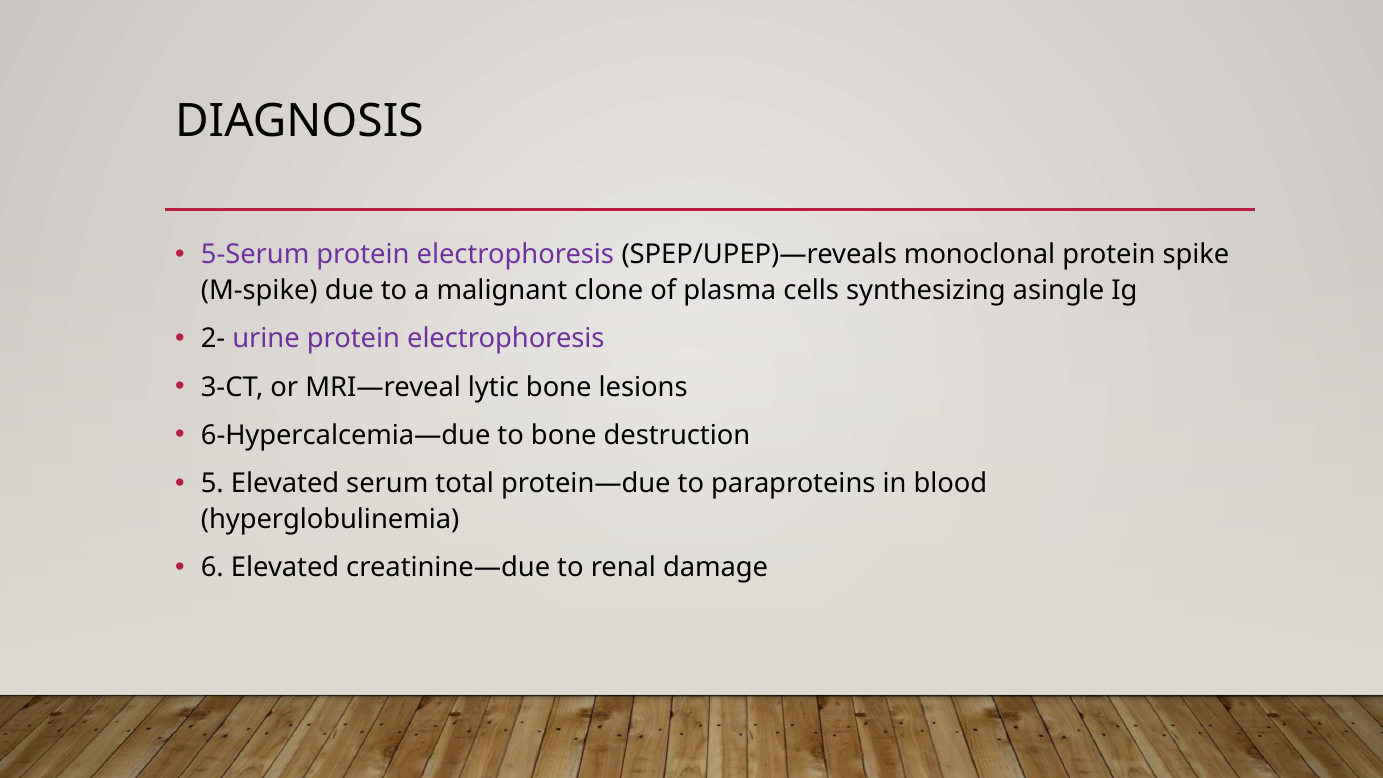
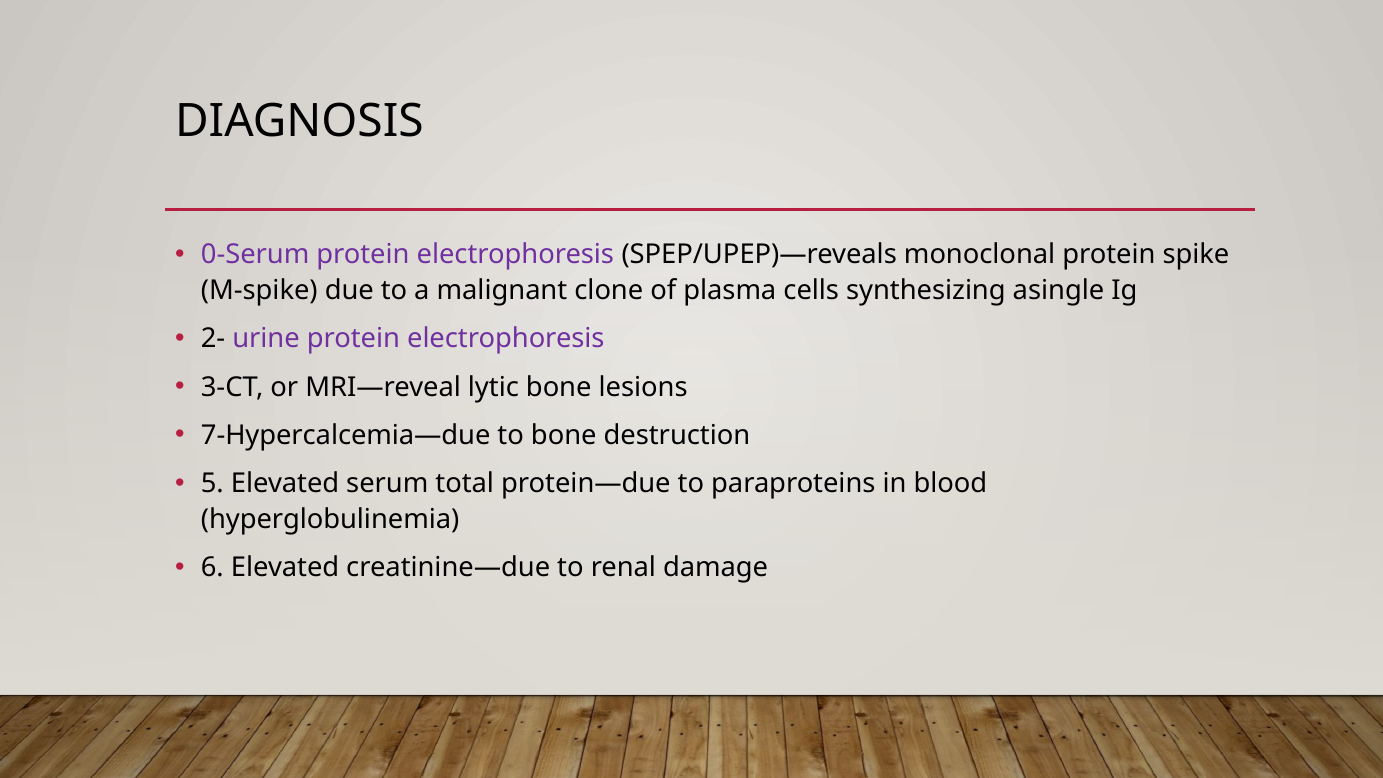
5-Serum: 5-Serum -> 0-Serum (255, 255)
6-Hypercalcemia—due: 6-Hypercalcemia—due -> 7-Hypercalcemia—due (346, 435)
